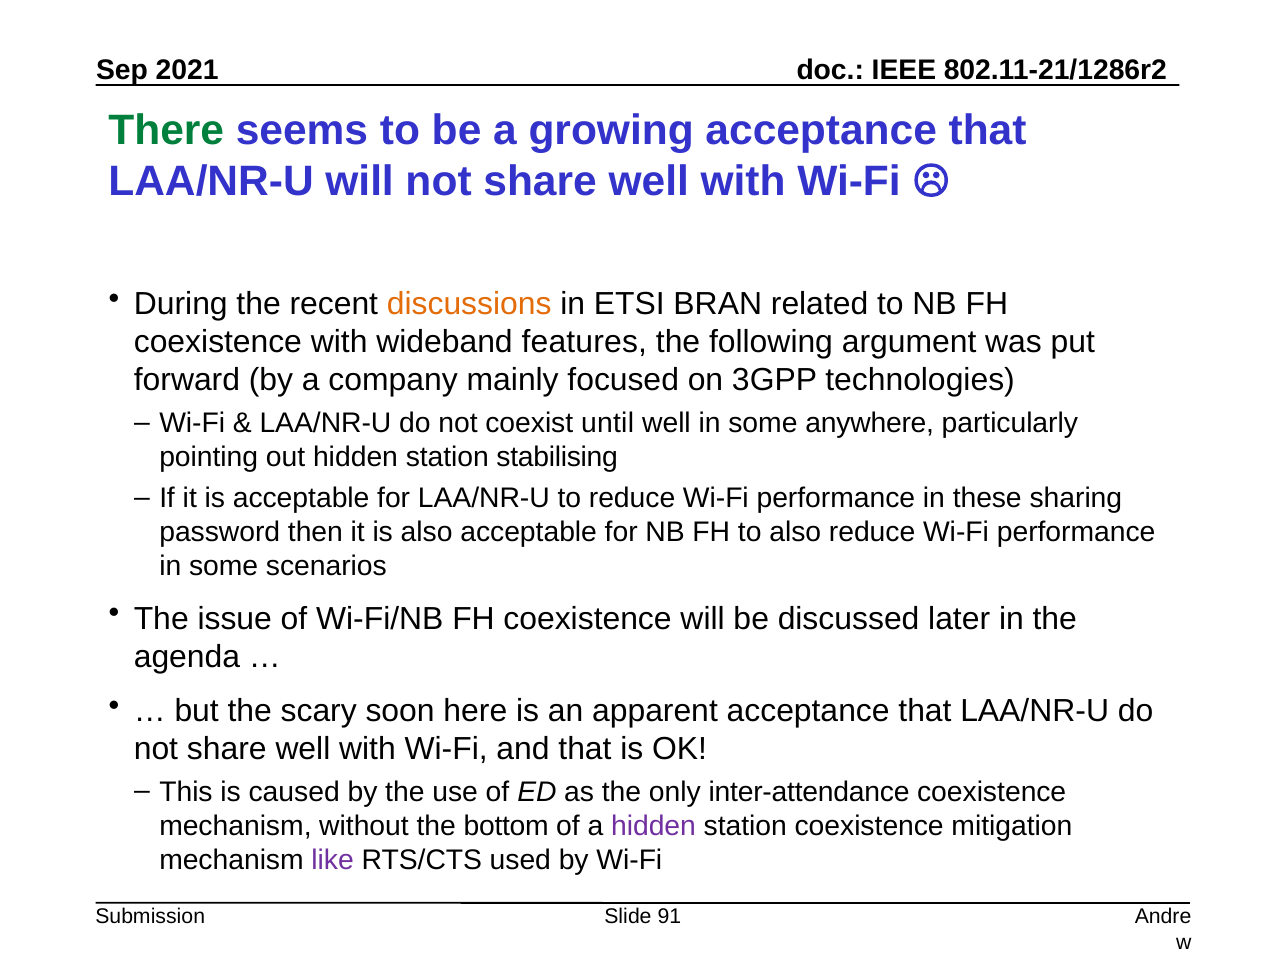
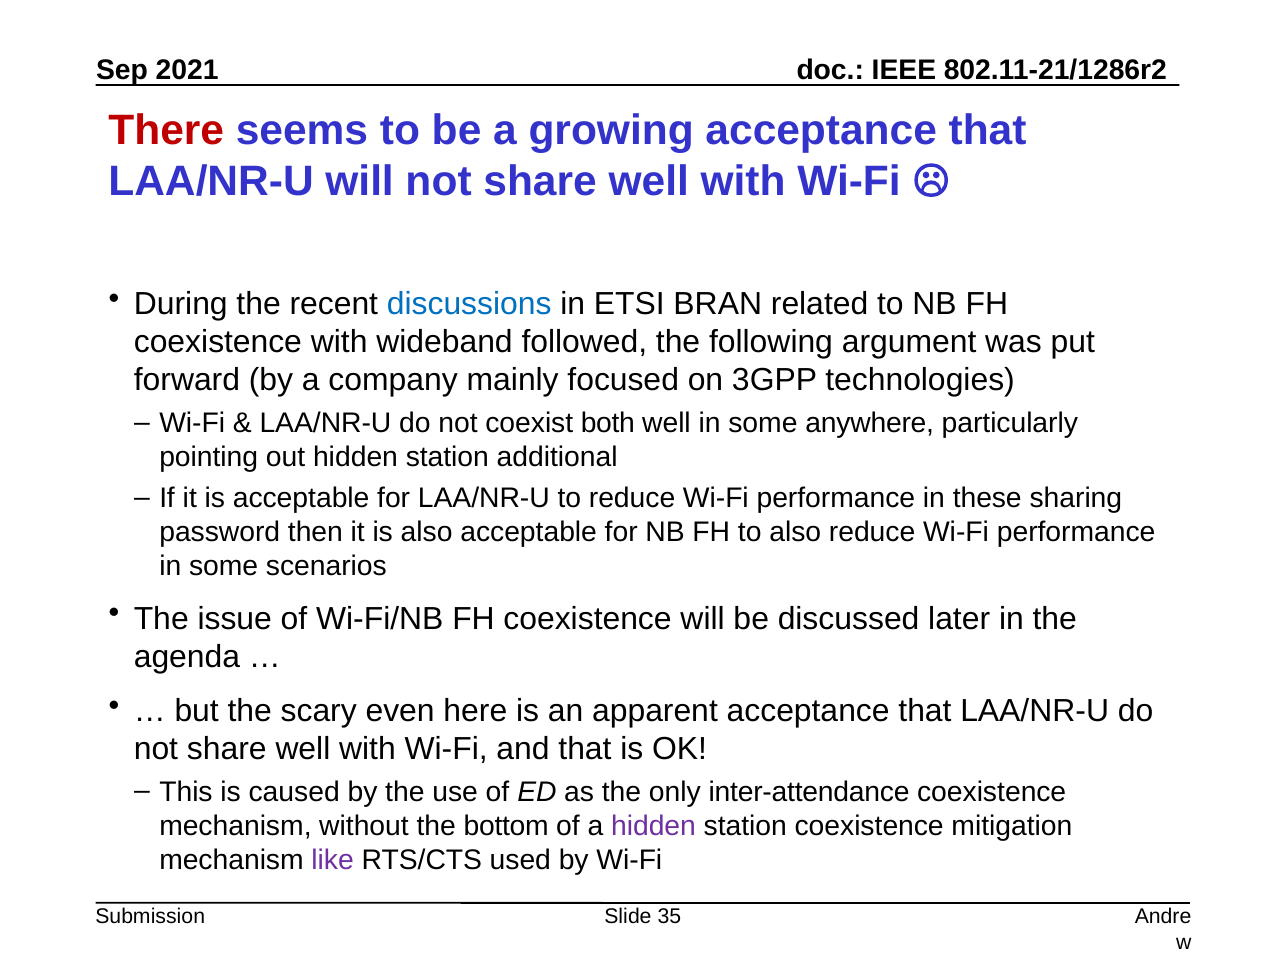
There colour: green -> red (166, 131)
discussions colour: orange -> blue (469, 304)
features: features -> followed (584, 342)
until: until -> both (608, 423)
stabilising: stabilising -> additional (557, 457)
soon: soon -> even (400, 711)
91: 91 -> 35 (669, 917)
